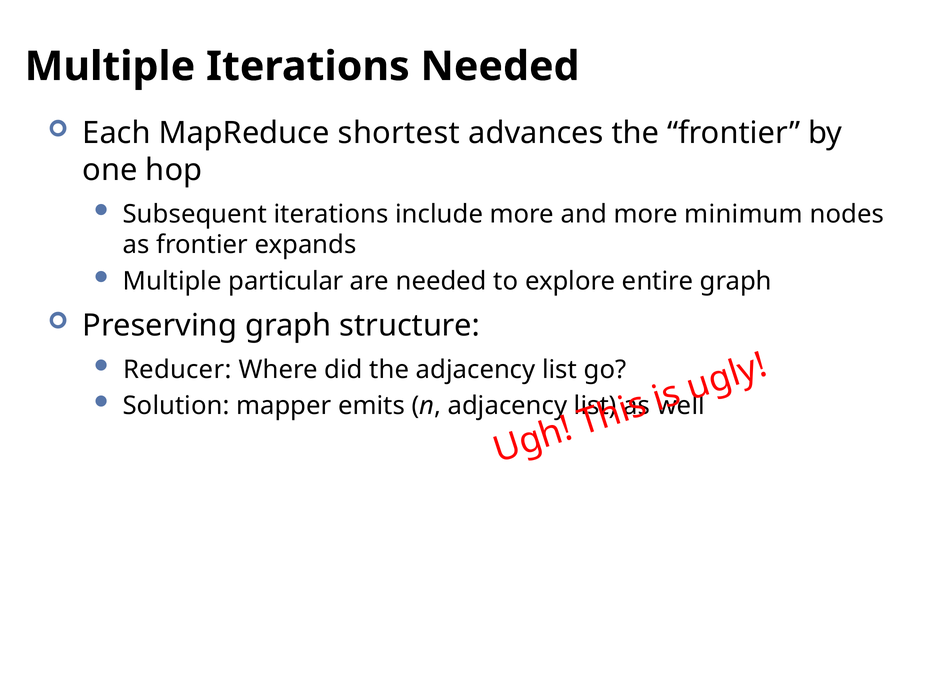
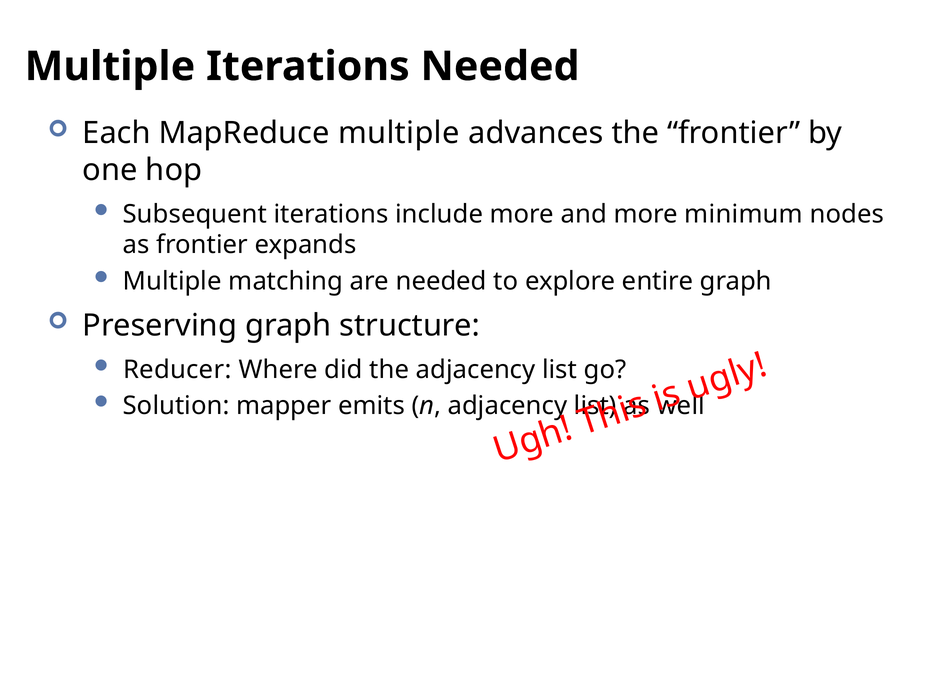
MapReduce shortest: shortest -> multiple (399, 133)
particular: particular -> matching (286, 281)
